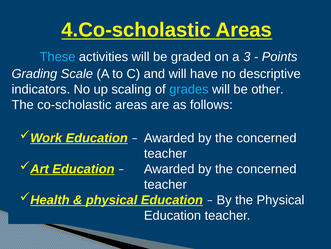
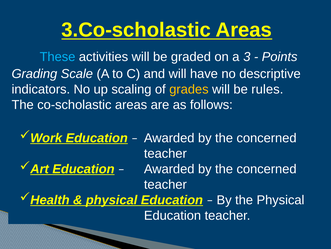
4.Co-scholastic: 4.Co-scholastic -> 3.Co-scholastic (136, 30)
grades colour: light blue -> yellow (189, 89)
other: other -> rules (267, 89)
